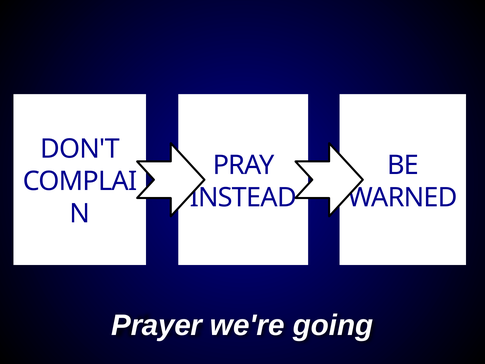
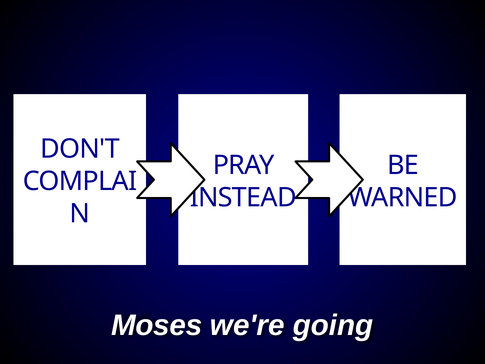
Prayer: Prayer -> Moses (157, 325)
